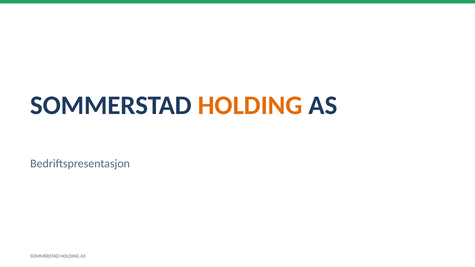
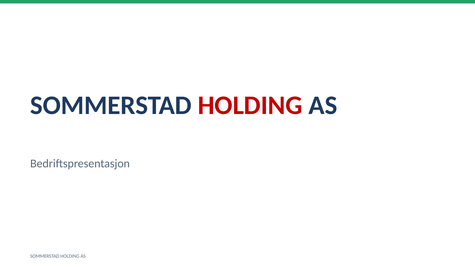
HOLDING colour: orange -> red (250, 105)
